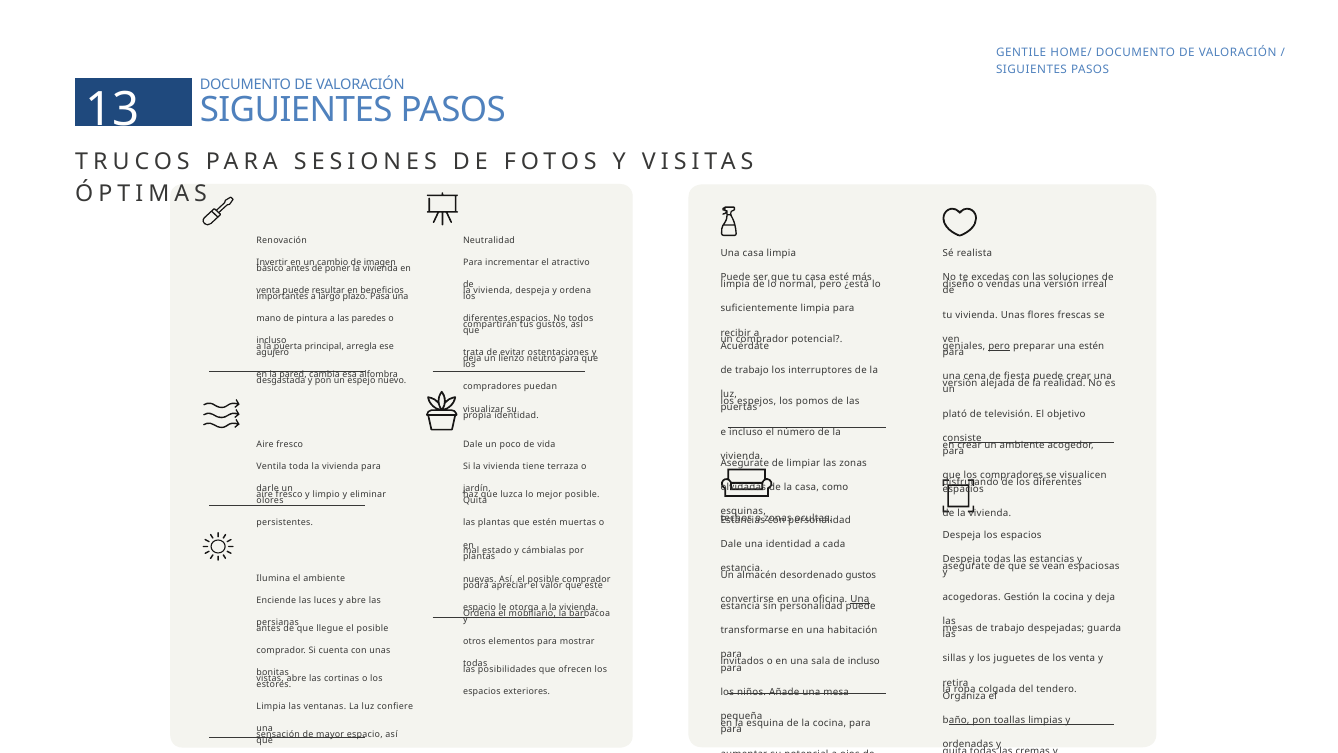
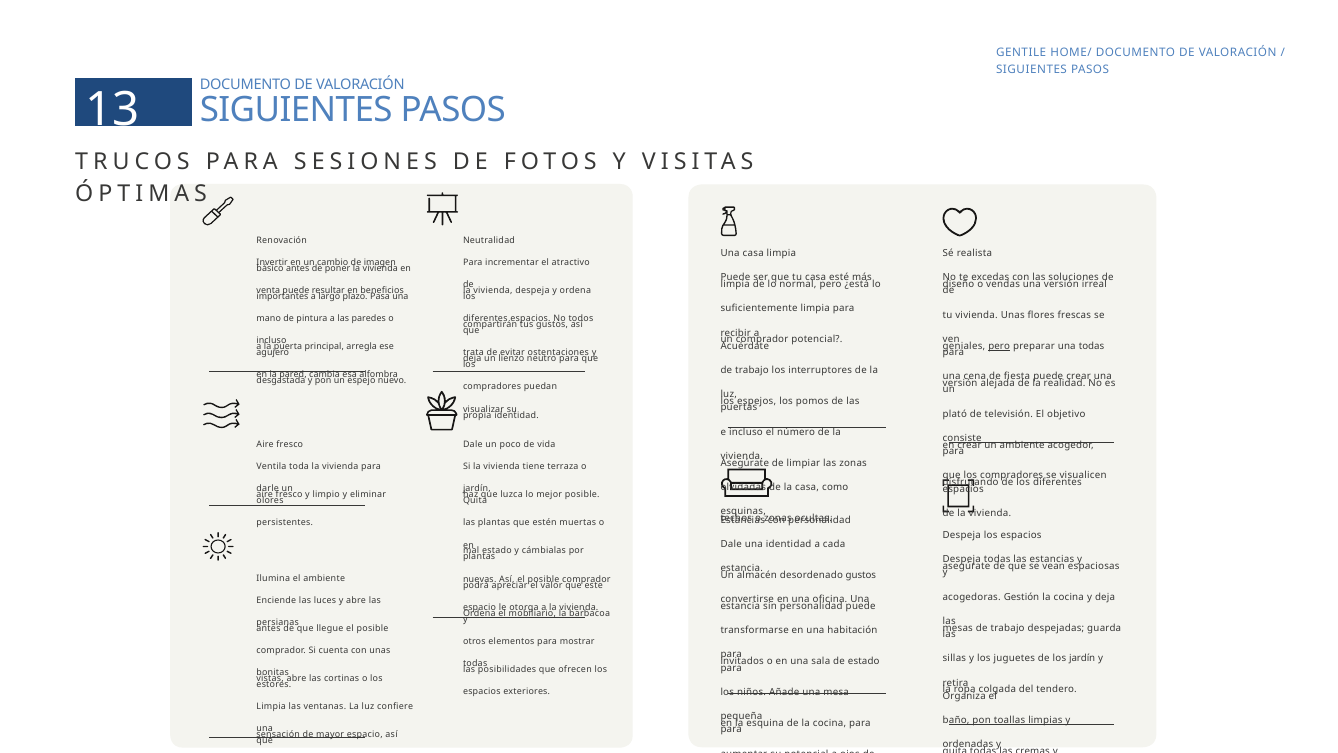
una estén: estén -> todas (1091, 346)
Una underline: present -> none (860, 599)
los venta: venta -> jardín (1082, 658)
de incluso: incluso -> estado (864, 661)
